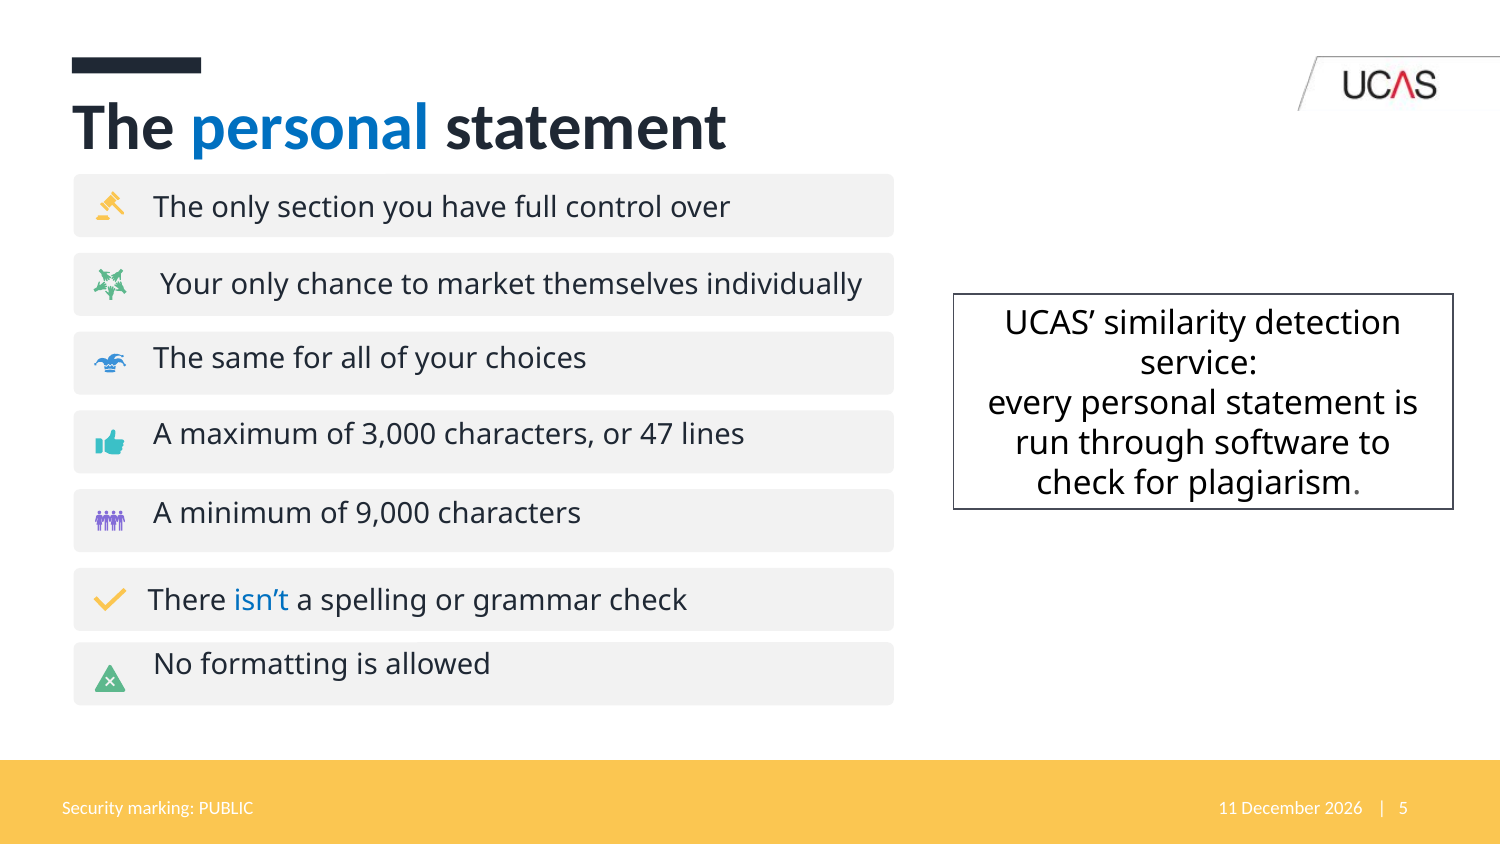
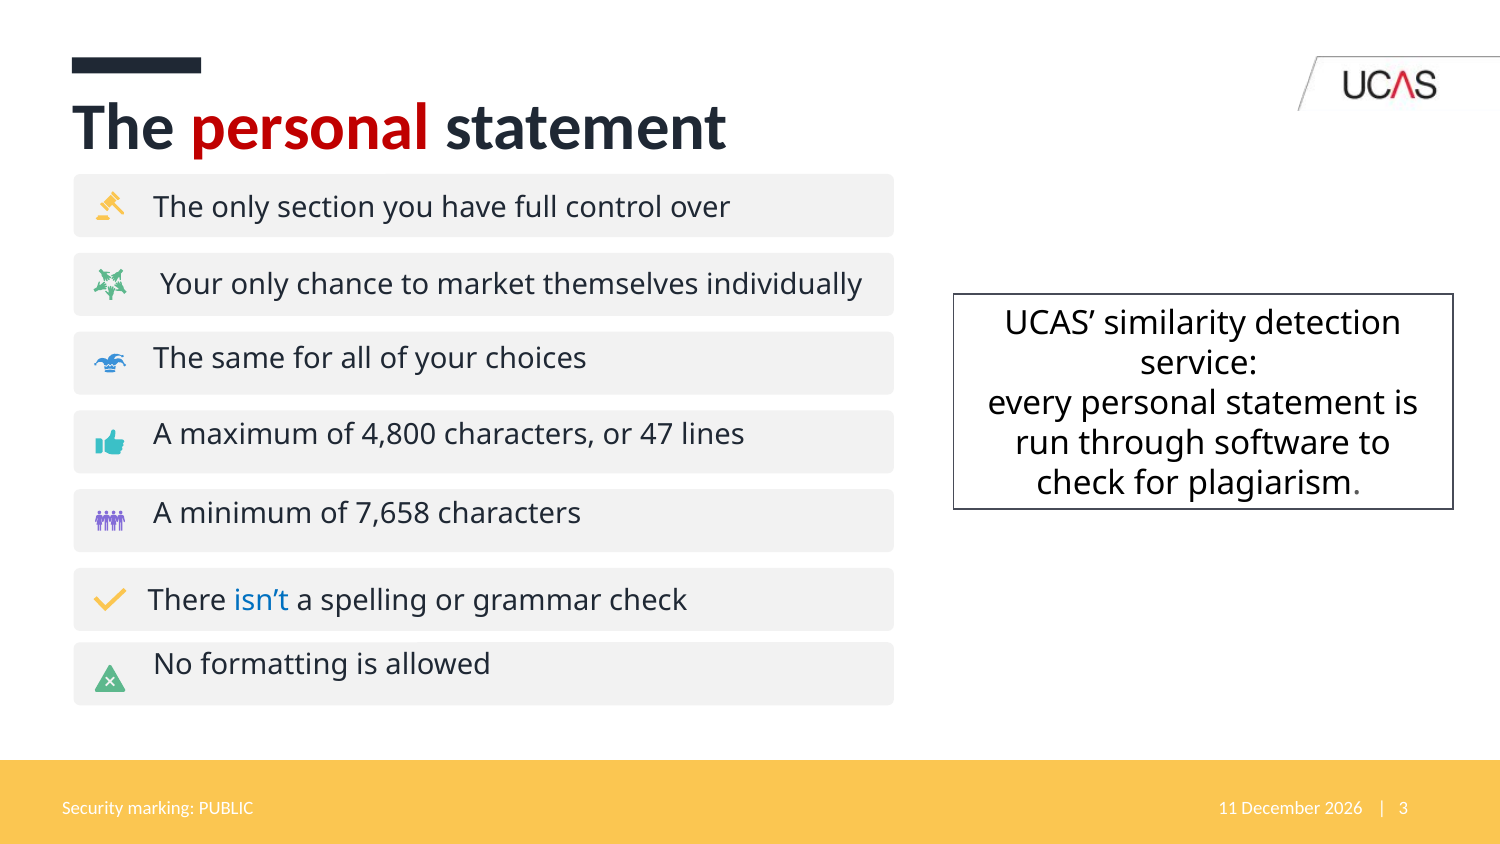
personal colour: blue -> red (310, 128)
3,000: 3,000 -> 4,800 (399, 434)
9,000: 9,000 -> 7,658 (393, 513)
5: 5 -> 3 (1403, 808)
